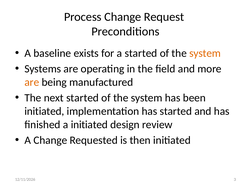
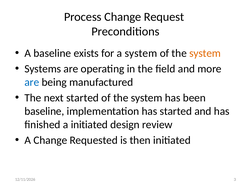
a started: started -> system (141, 53)
are colour: orange -> blue (32, 82)
initiated: initiated -> baseline (44, 111)
